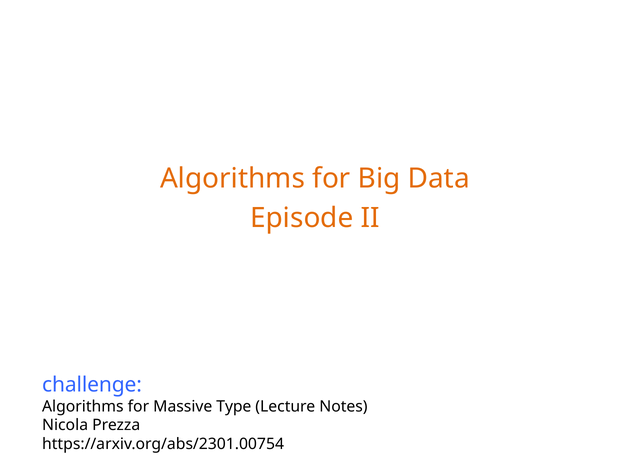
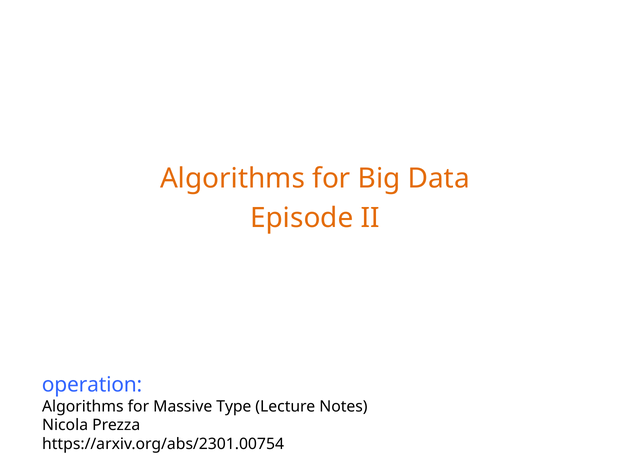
challenge: challenge -> operation (92, 385)
